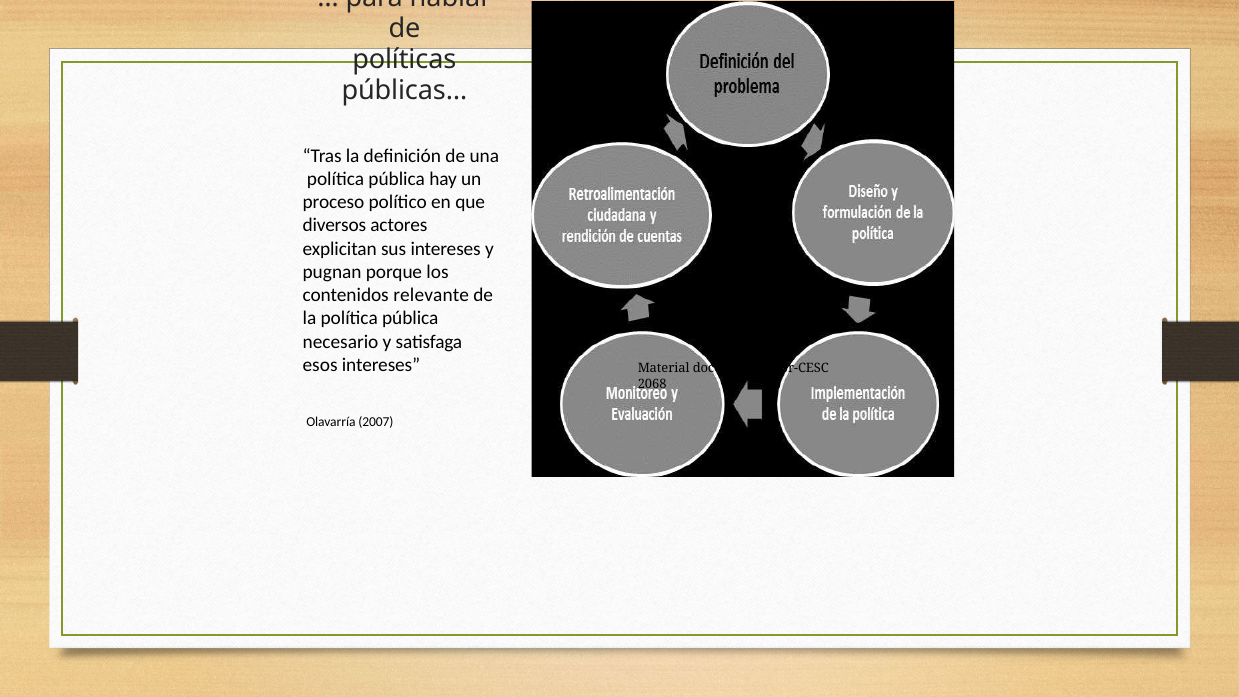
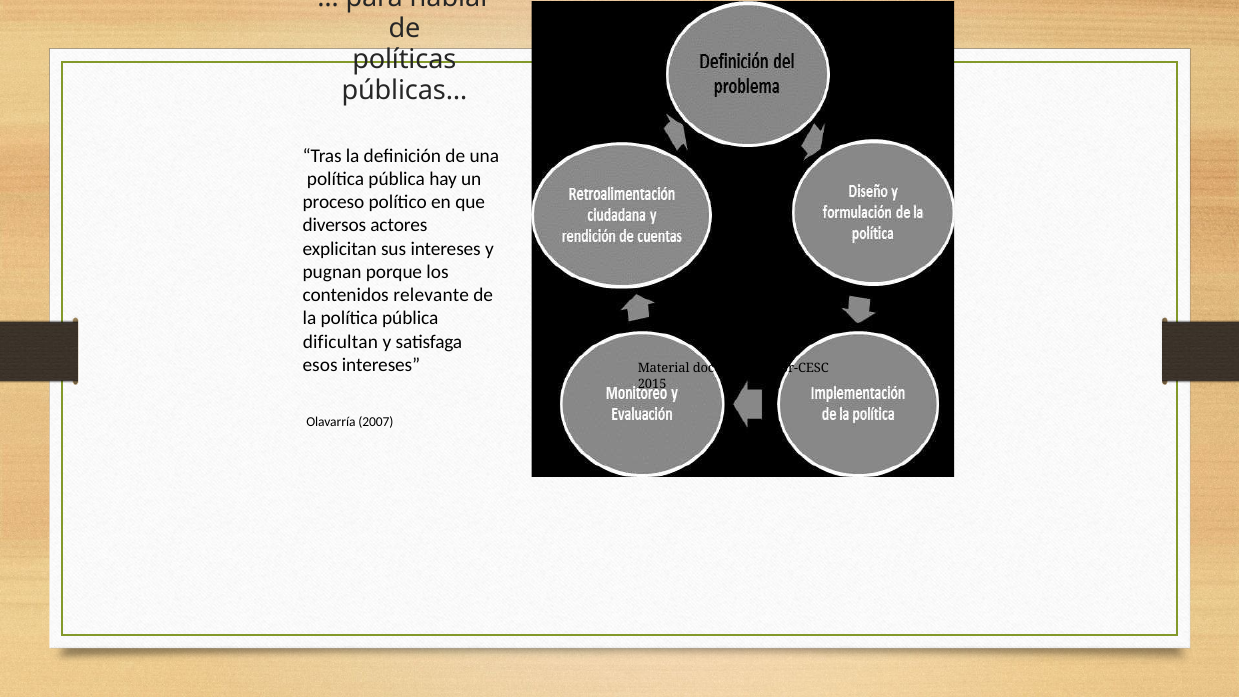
necesario: necesario -> dificultan (340, 342)
2068: 2068 -> 2015 (652, 384)
